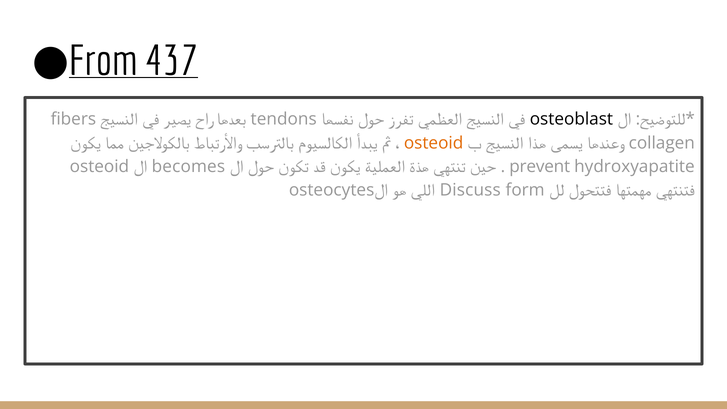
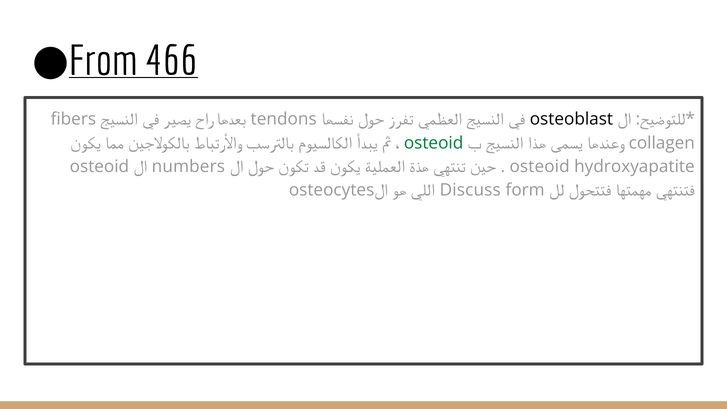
437: 437 -> 466 (172, 61)
osteoid colour: orange -> green (434, 143)
becomes: becomes -> numbers (188, 167)
prevent: prevent -> osteoid (540, 167)
